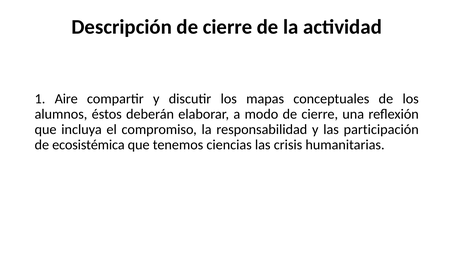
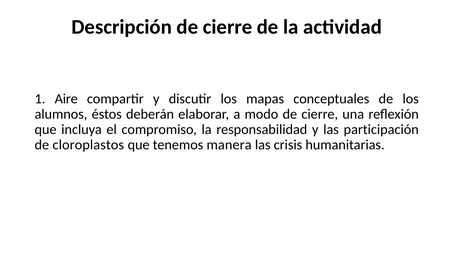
ecosistémica: ecosistémica -> cloroplastos (88, 145)
ciencias: ciencias -> manera (229, 145)
